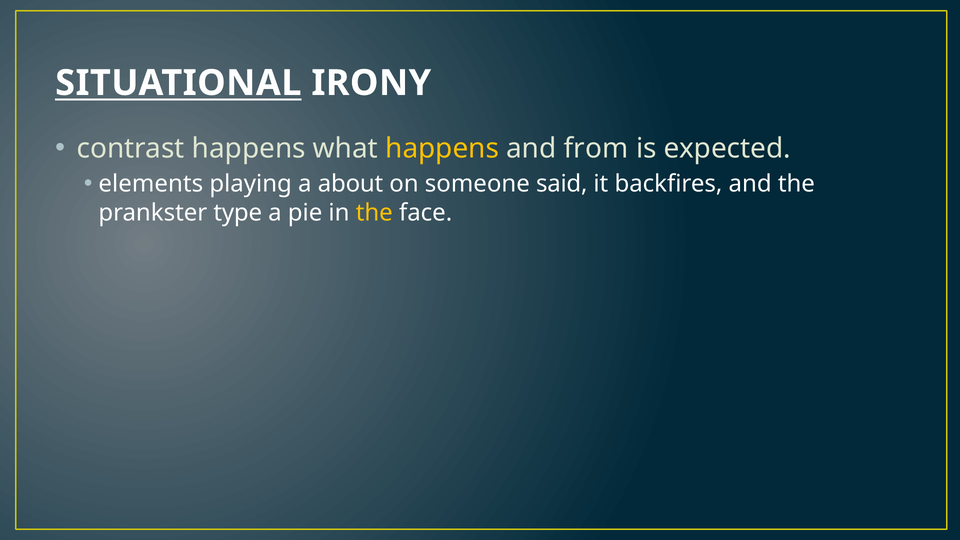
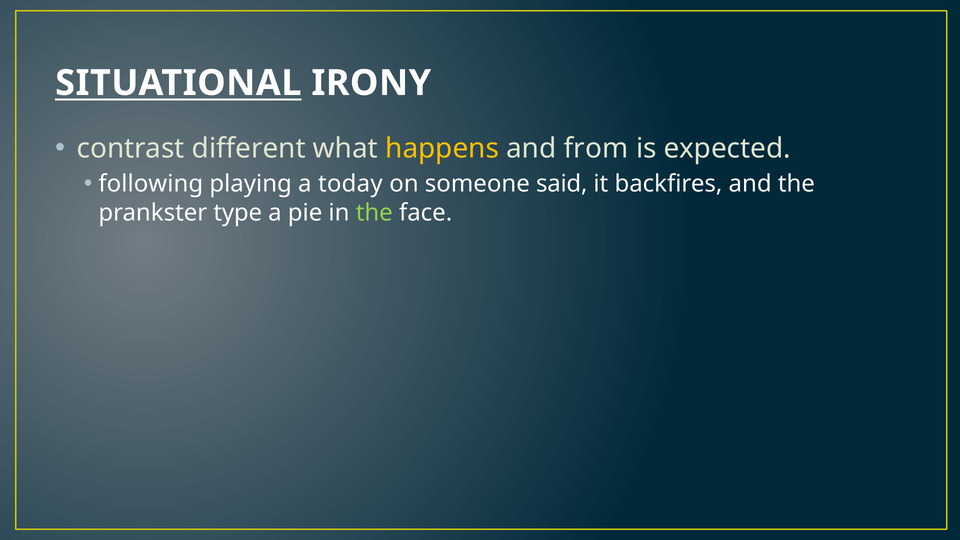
contrast happens: happens -> different (249, 148)
elements: elements -> following (151, 184)
about: about -> today (350, 184)
the colour: yellow -> light green (374, 213)
